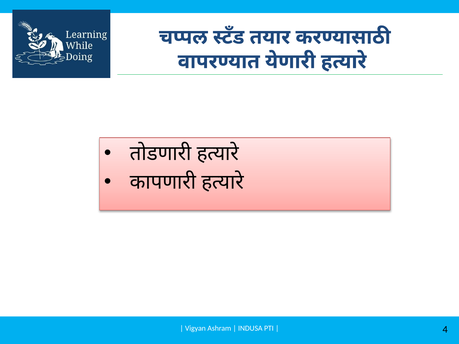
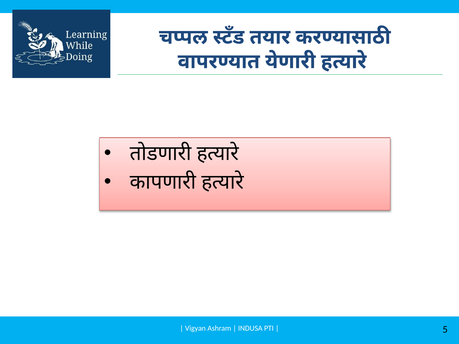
4: 4 -> 5 (445, 330)
